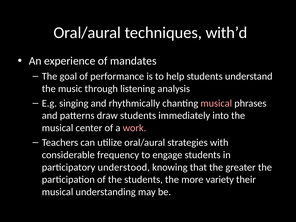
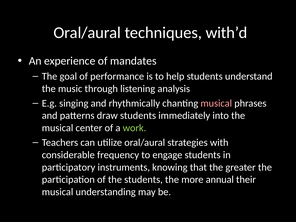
work colour: pink -> light green (134, 128)
understood: understood -> instruments (124, 167)
variety: variety -> annual (220, 180)
